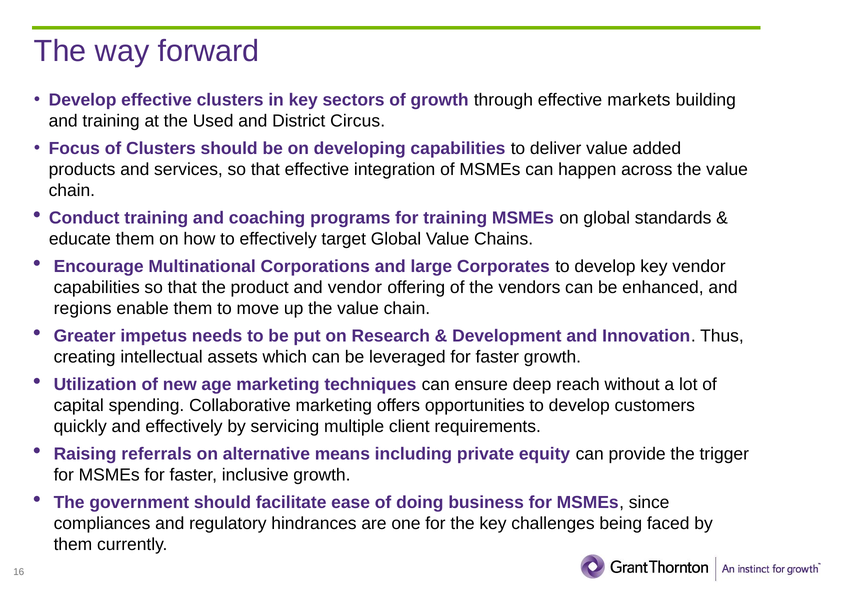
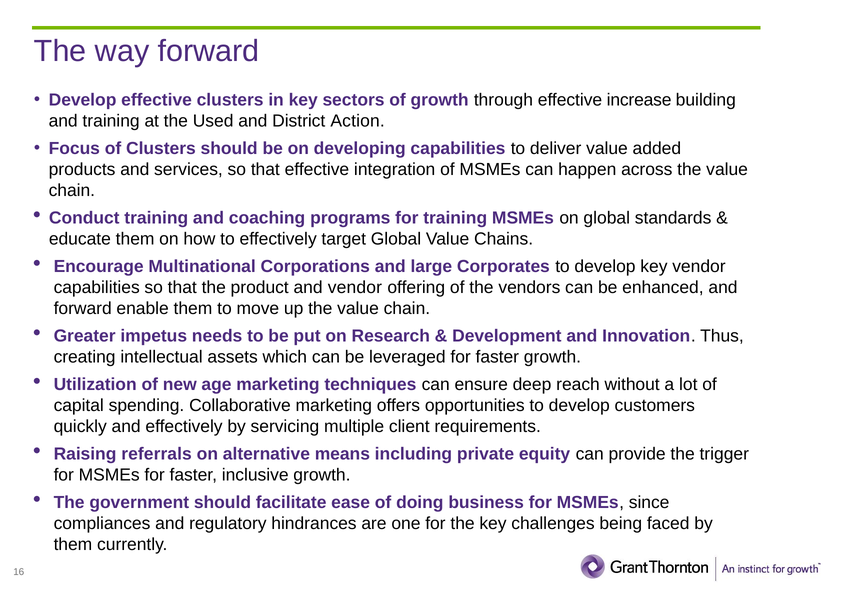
markets: markets -> increase (639, 100)
Circus: Circus -> Action (358, 121)
regions: regions -> forward (83, 308)
